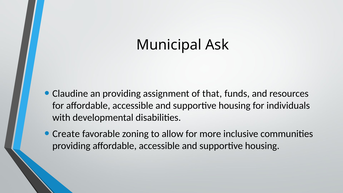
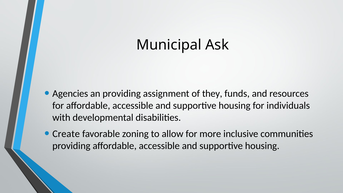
Claudine: Claudine -> Agencies (70, 94)
that: that -> they (212, 94)
